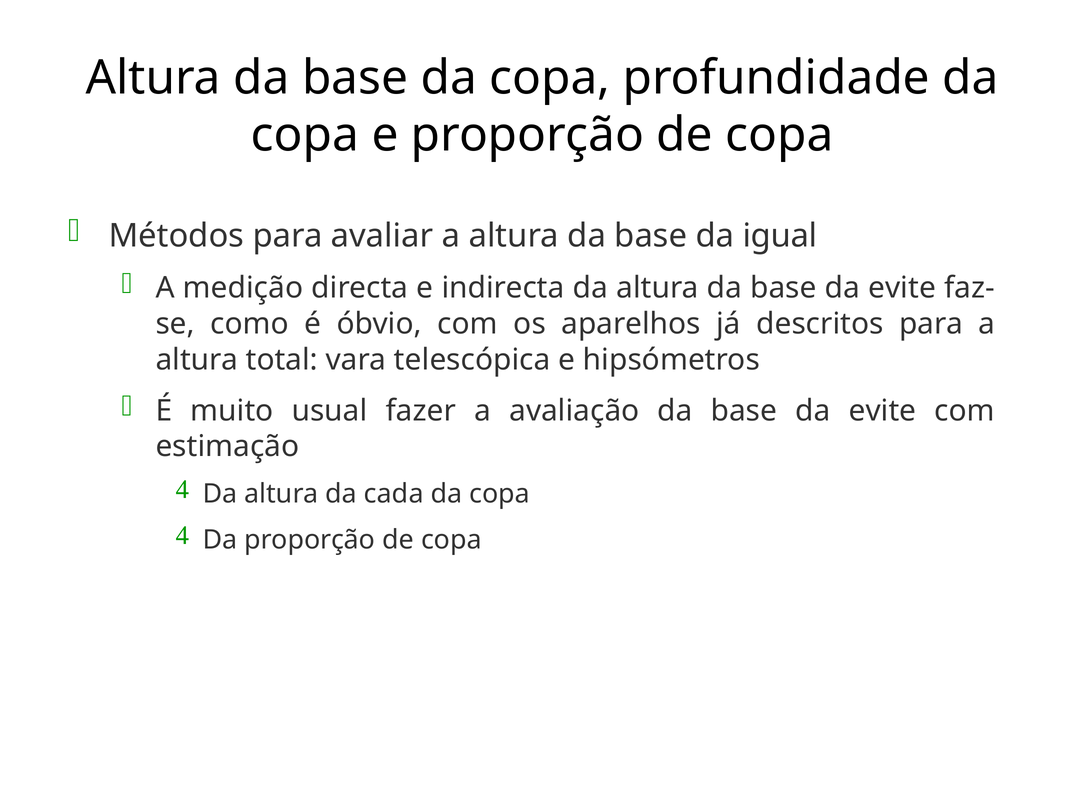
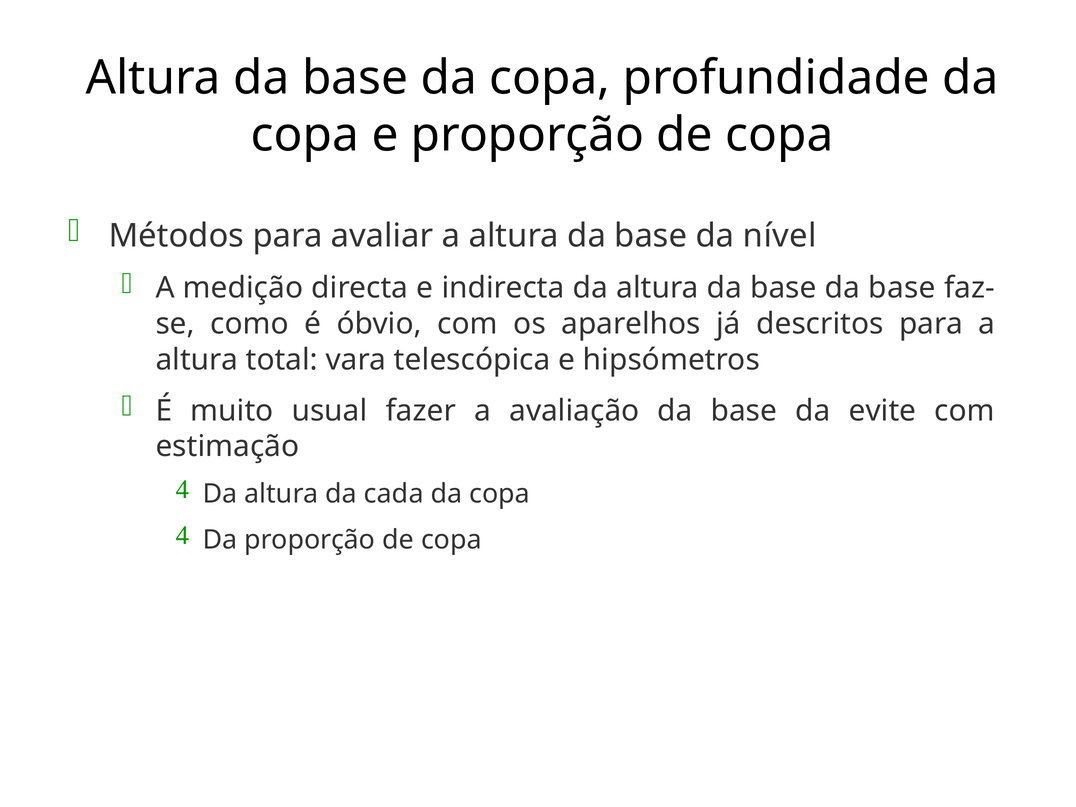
igual: igual -> nível (780, 236)
evite: evite -> base (902, 288)
